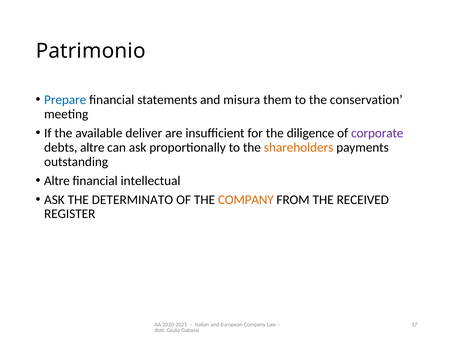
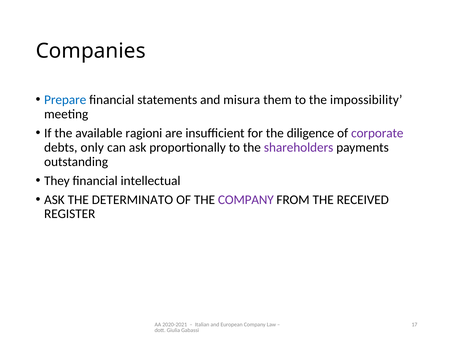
Patrimonio: Patrimonio -> Companies (91, 51)
conservation: conservation -> impossibility (366, 100)
deliver: deliver -> ragioni (144, 133)
debts altre: altre -> only (92, 147)
shareholders colour: orange -> purple (299, 147)
Altre: Altre -> They (57, 181)
COMPANY colour: orange -> purple (246, 200)
